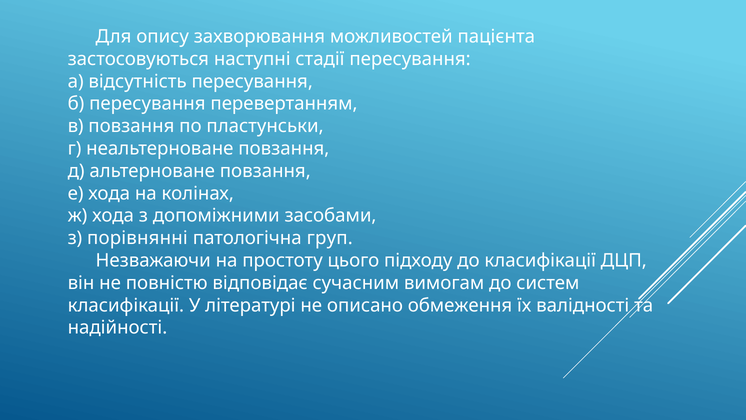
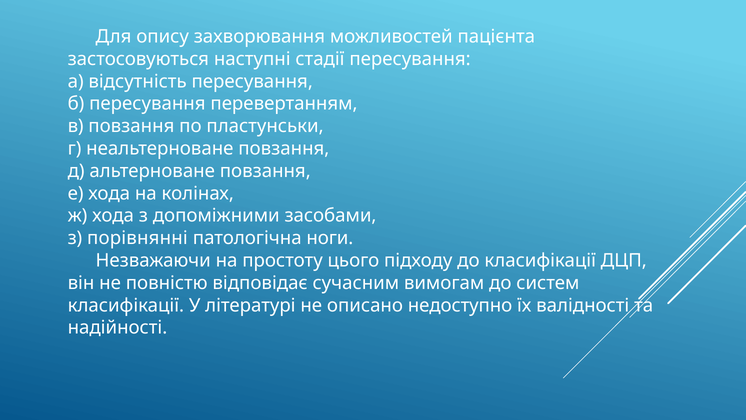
груп: груп -> ноги (330, 238)
обмеження: обмеження -> недоступно (460, 305)
